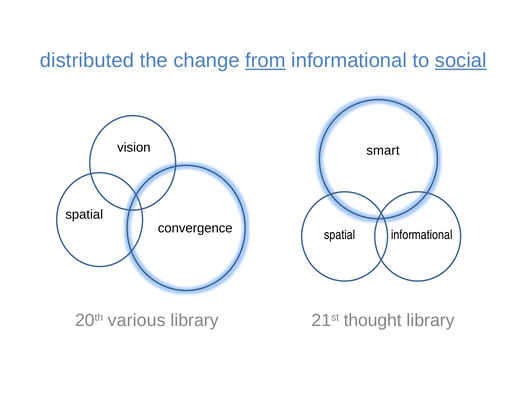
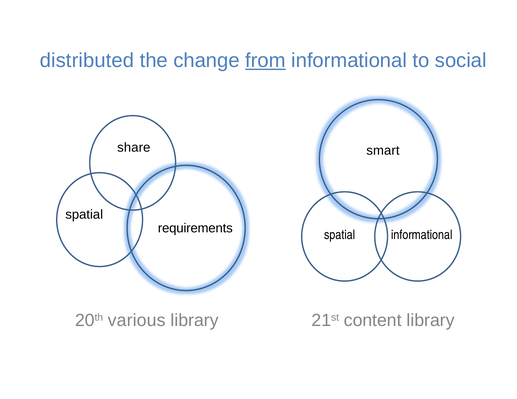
social underline: present -> none (461, 61)
vision: vision -> share (134, 148)
convergence: convergence -> requirements (195, 229)
thought: thought -> content (373, 321)
